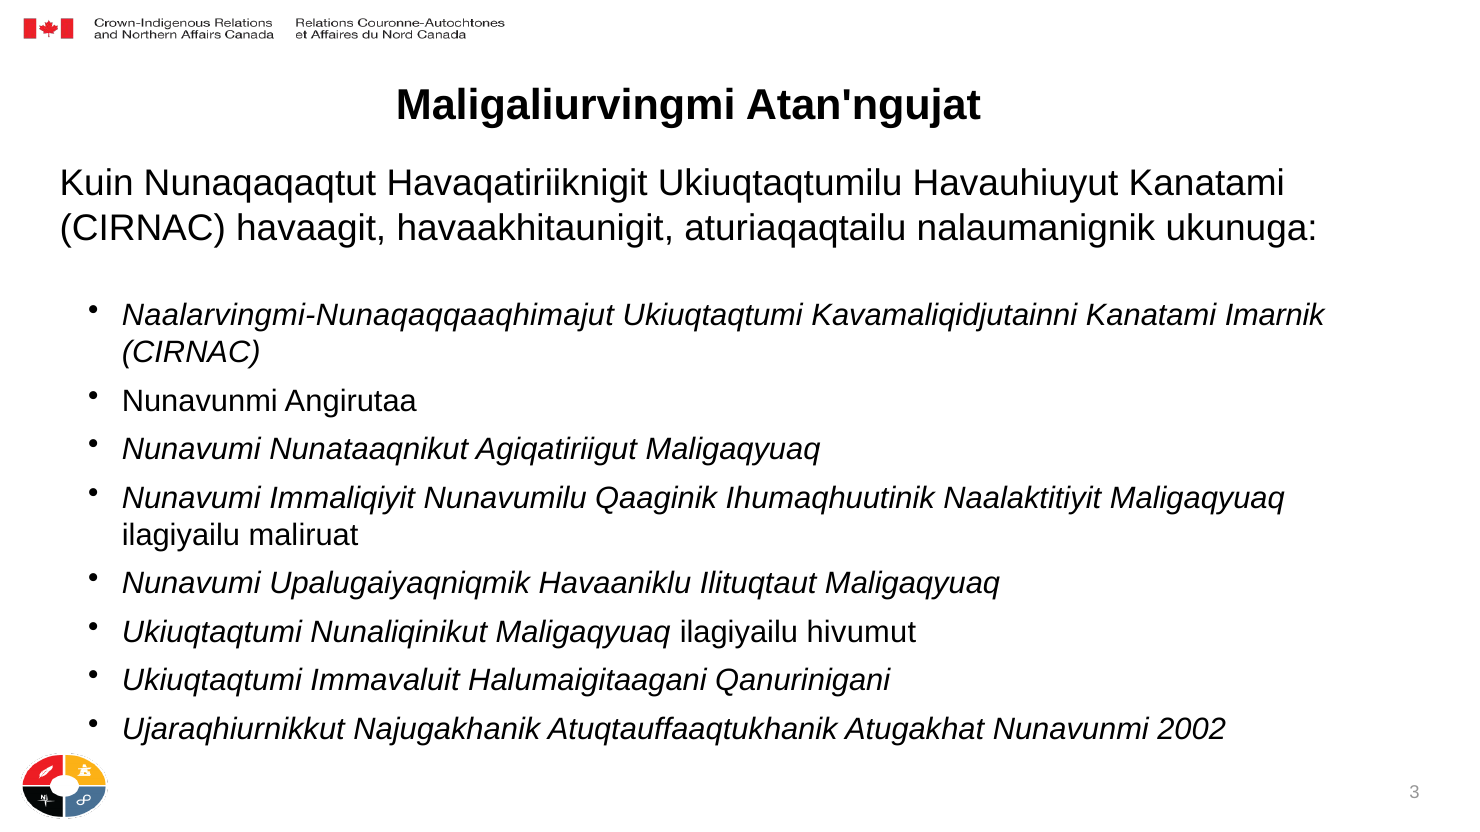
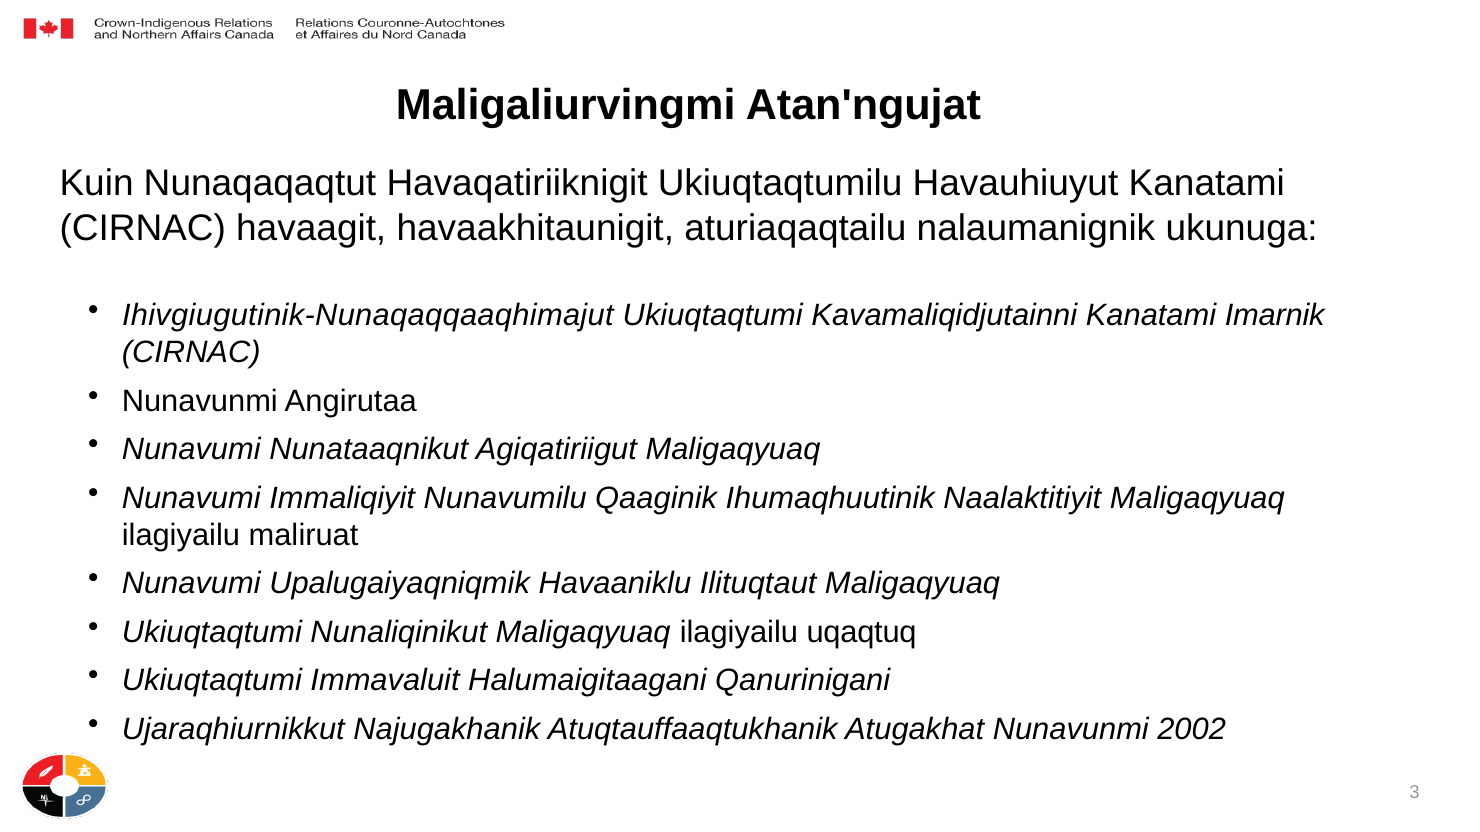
Naalarvingmi-Nunaqaqqaaqhimajut: Naalarvingmi-Nunaqaqqaaqhimajut -> Ihivgiugutinik-Nunaqaqqaaqhimajut (368, 316)
hivumut: hivumut -> uqaqtuq (862, 632)
